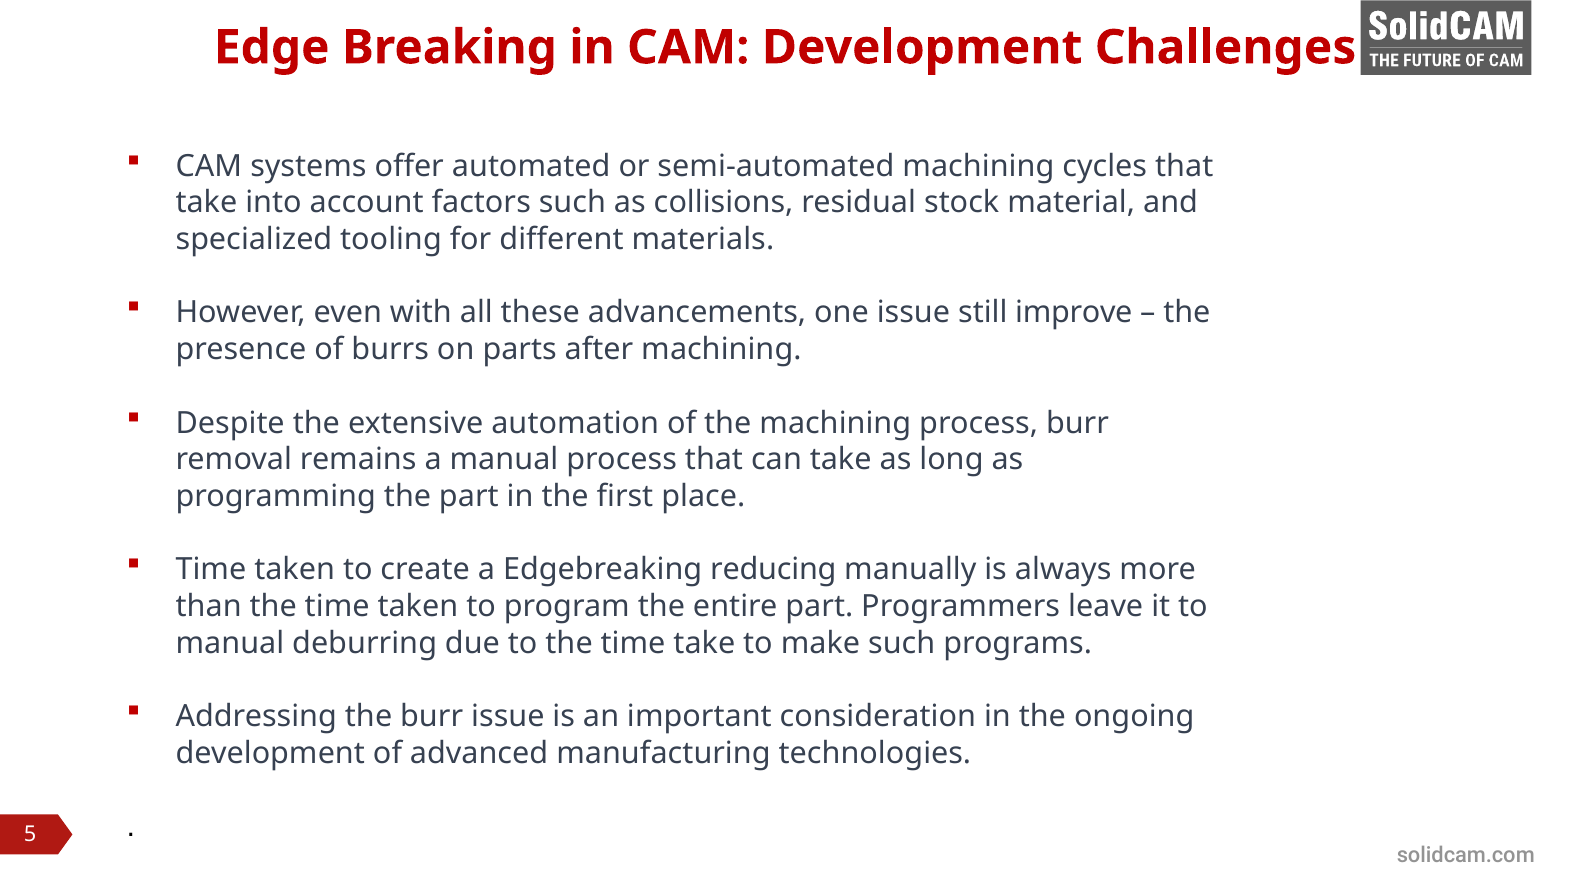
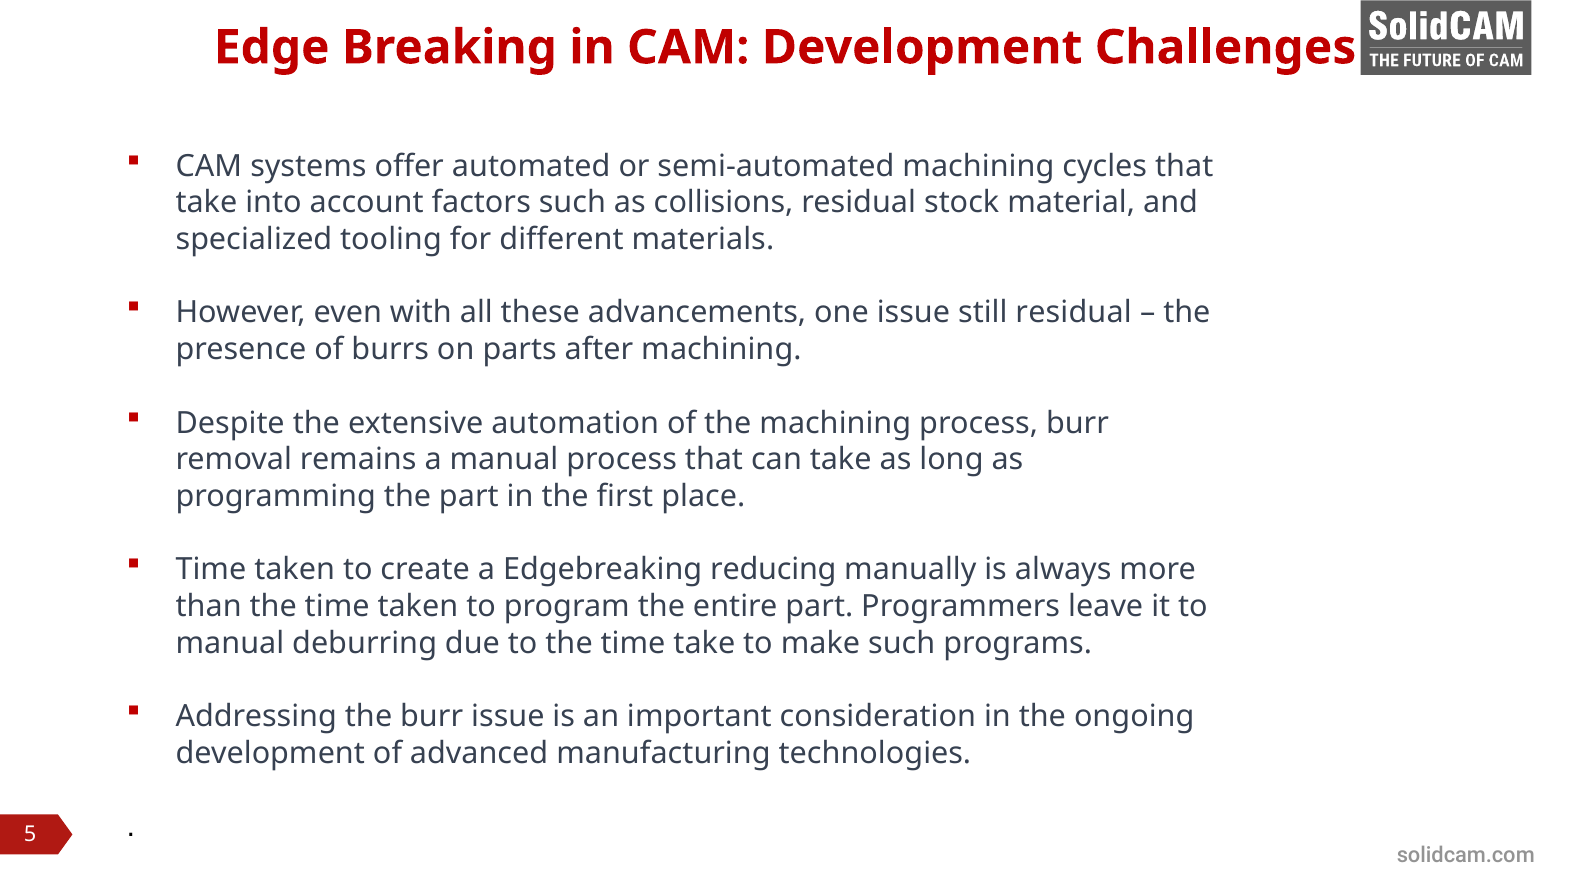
still improve: improve -> residual (1074, 313)
